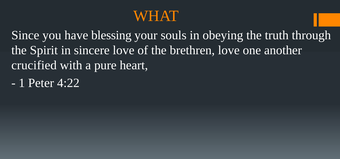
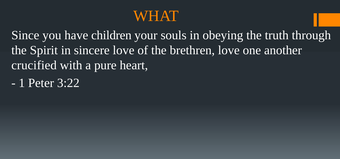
blessing: blessing -> children (111, 35)
4:22: 4:22 -> 3:22 (68, 83)
